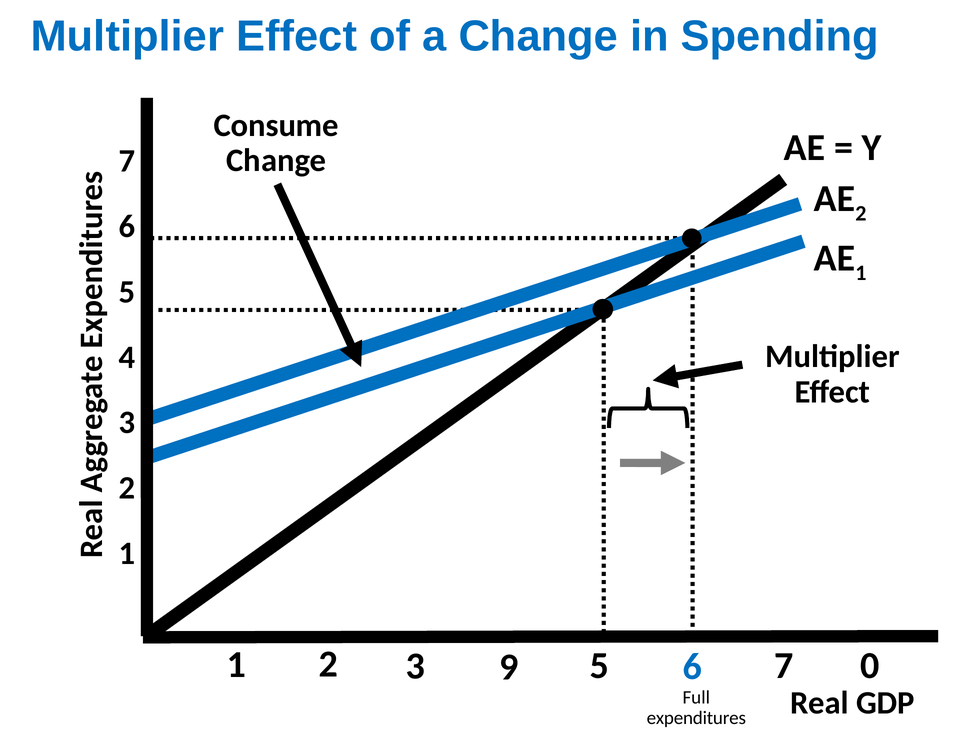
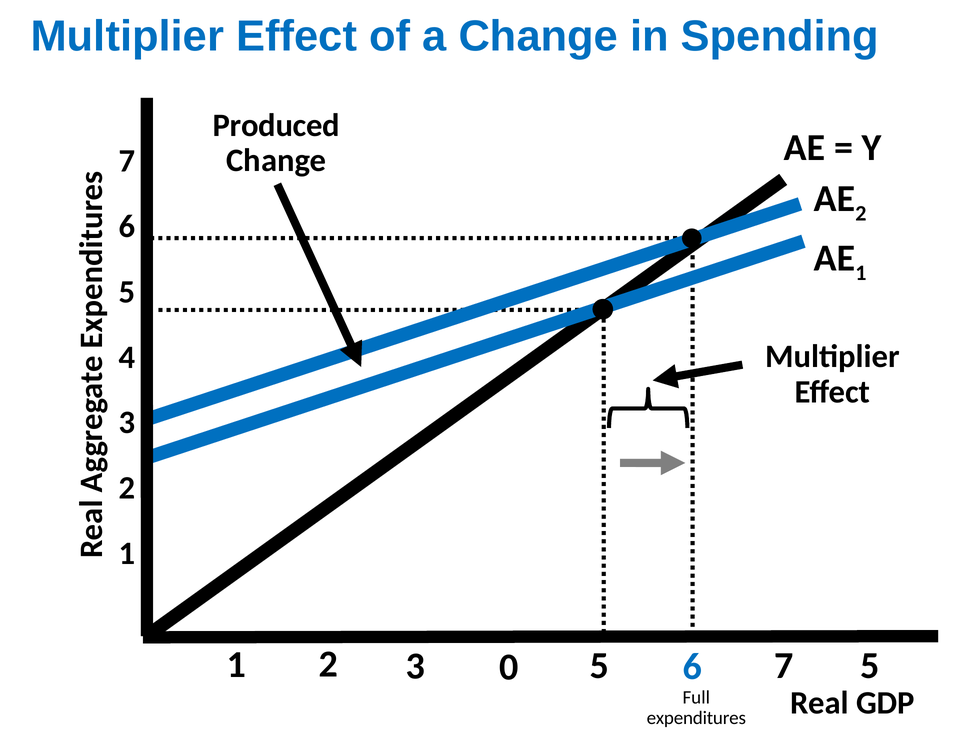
Consume: Consume -> Produced (276, 125)
9: 9 -> 0 (509, 667)
0: 0 -> 5 (870, 666)
